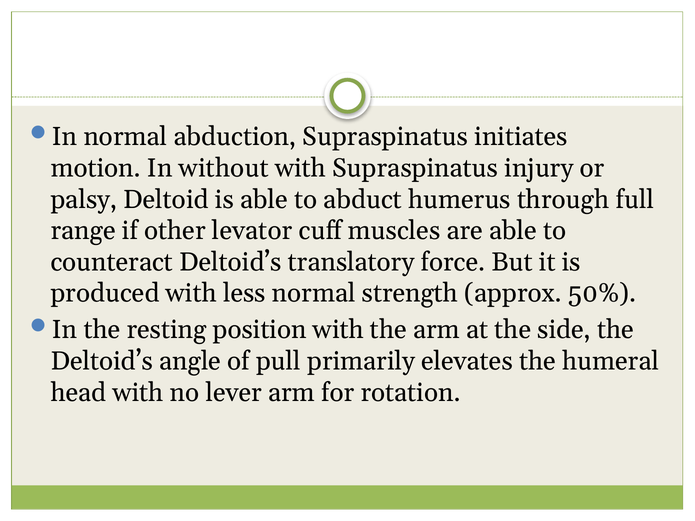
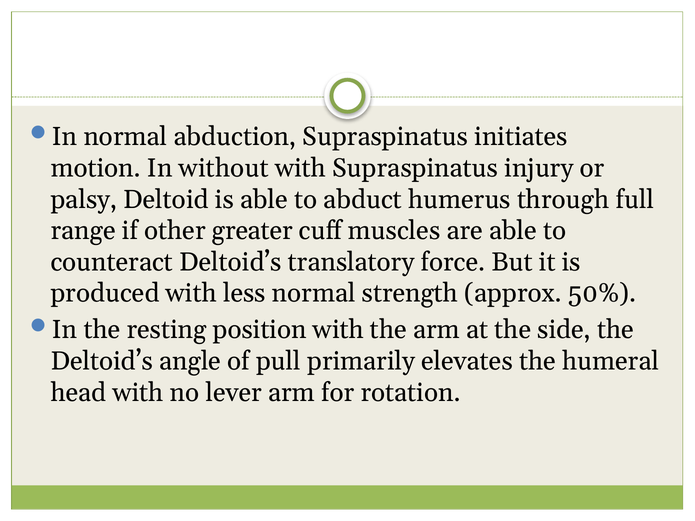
levator: levator -> greater (252, 231)
